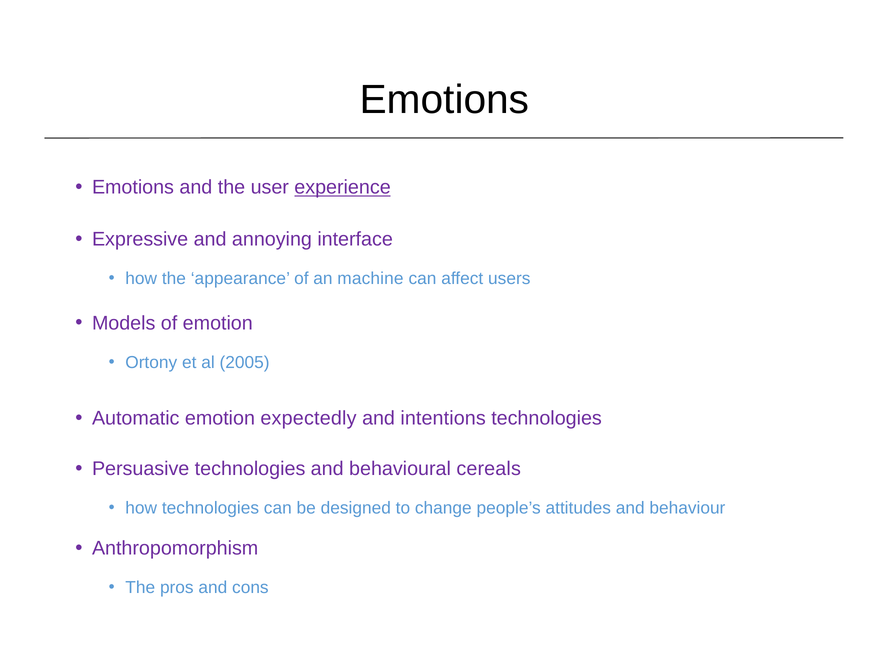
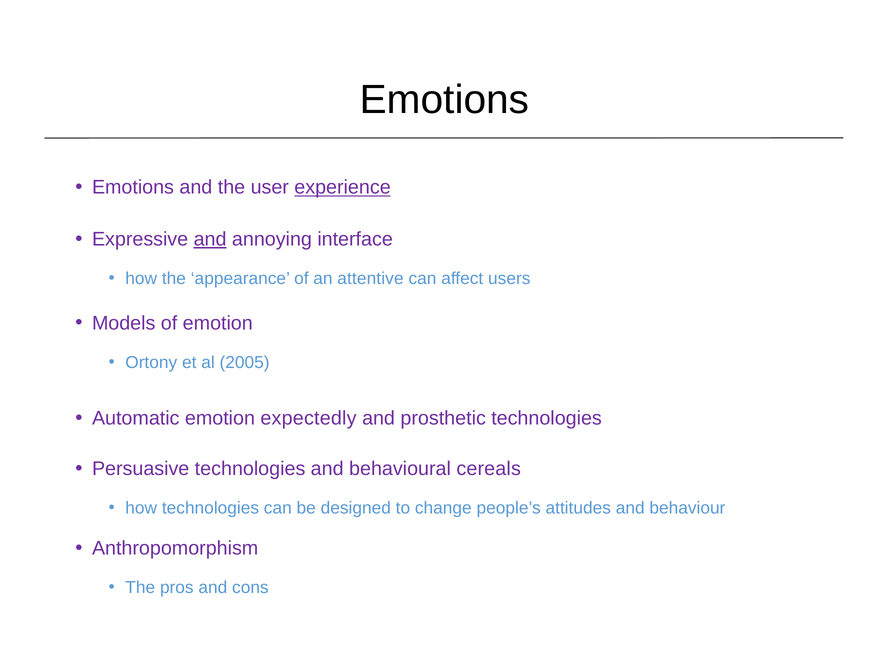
and underline: none -> present (210, 239)
machine: machine -> attentive (370, 278)
intentions: intentions -> prosthetic (443, 418)
